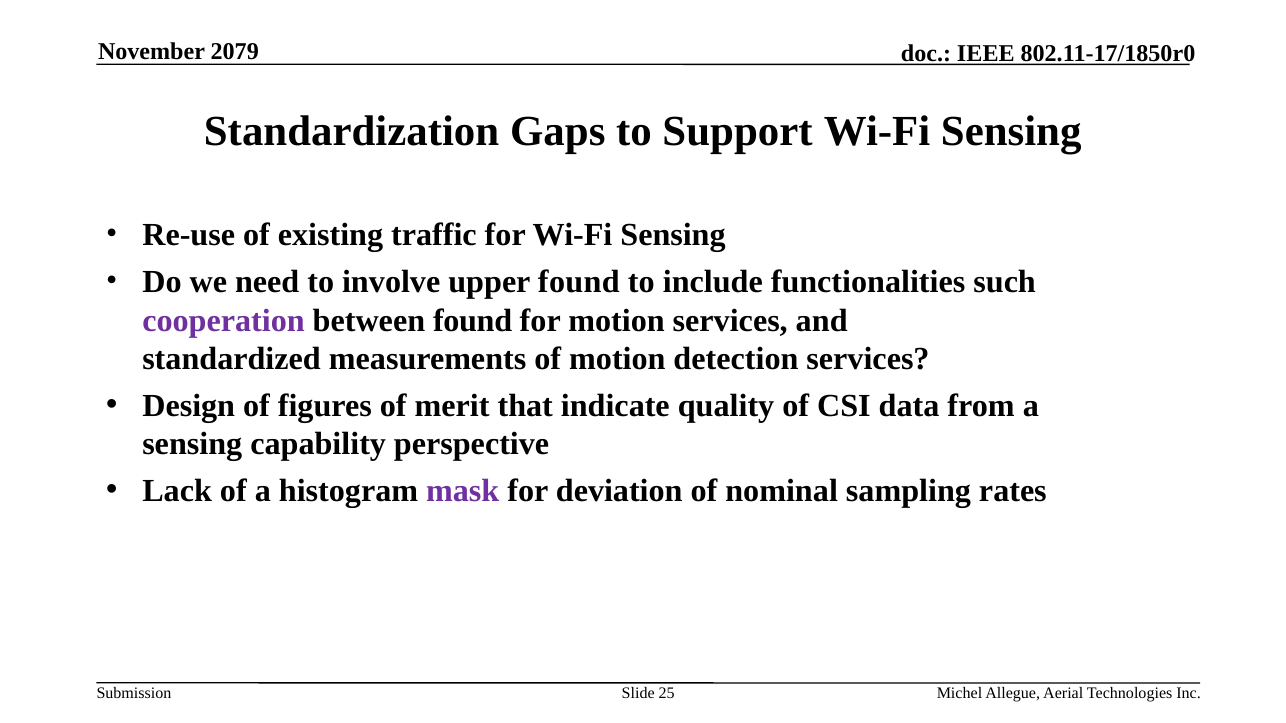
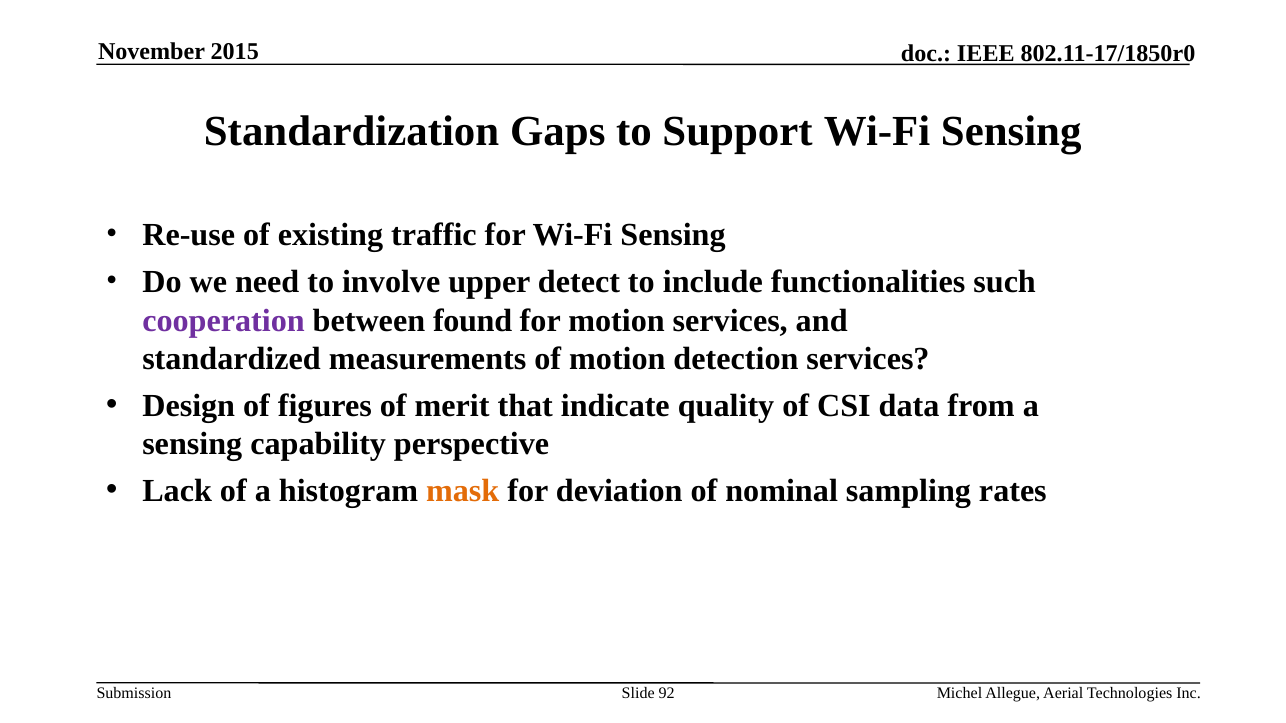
2079: 2079 -> 2015 (235, 51)
upper found: found -> detect (579, 282)
mask colour: purple -> orange (463, 491)
25: 25 -> 92 (667, 694)
